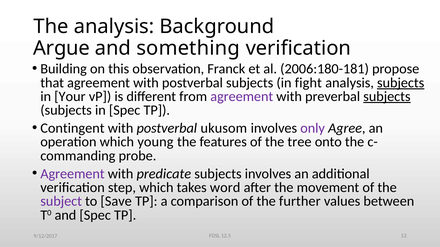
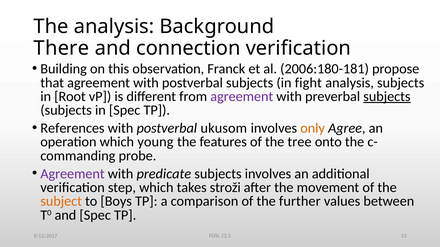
Argue: Argue -> There (61, 48)
something: something -> connection (188, 48)
subjects underline: present -> none (401, 83)
Your: Your -> Root (70, 97)
Contingent: Contingent -> References (72, 128)
only colour: purple -> orange (313, 128)
word: word -> stroži (225, 188)
subject colour: purple -> orange (61, 202)
Save: Save -> Boys (116, 202)
